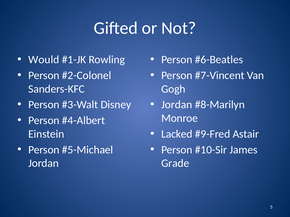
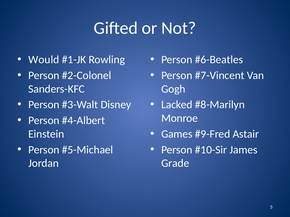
Jordan: Jordan -> Lacked (177, 105)
Lacked: Lacked -> Games (177, 134)
